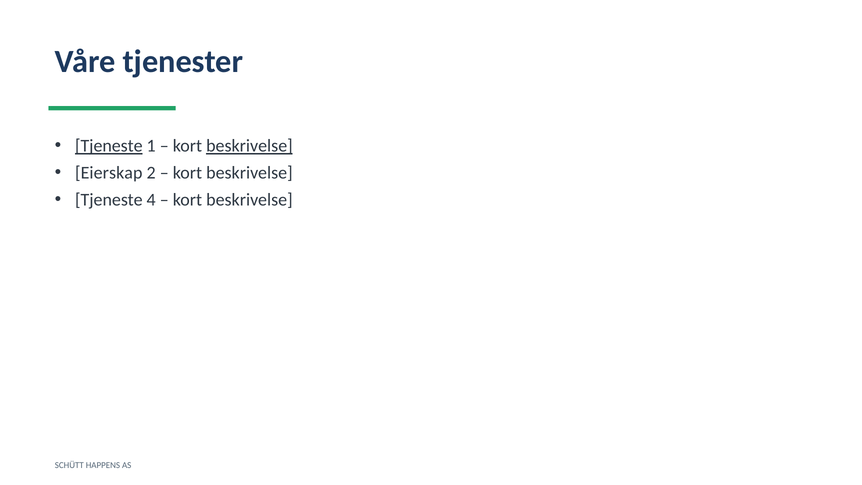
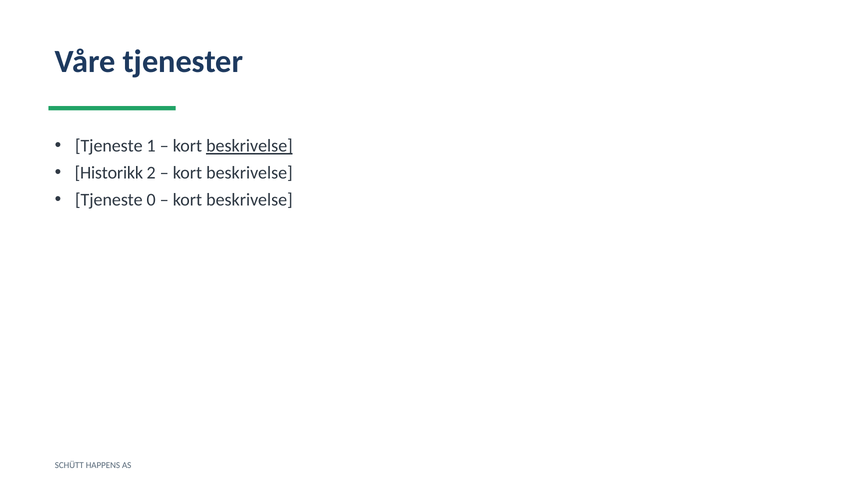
Tjeneste underline: present -> none (109, 146)
Eierskap: Eierskap -> Historikk (109, 173)
4: 4 -> 0 (151, 200)
